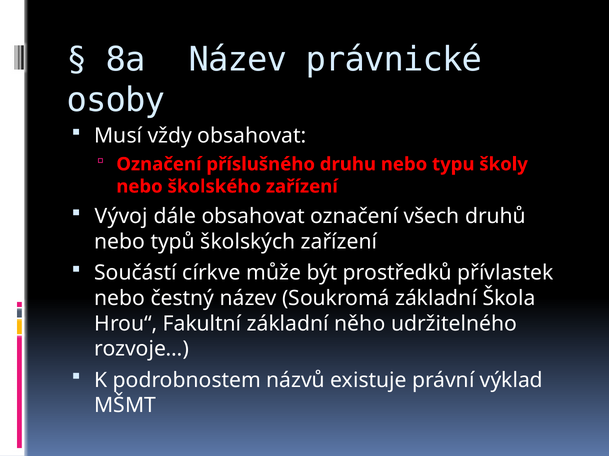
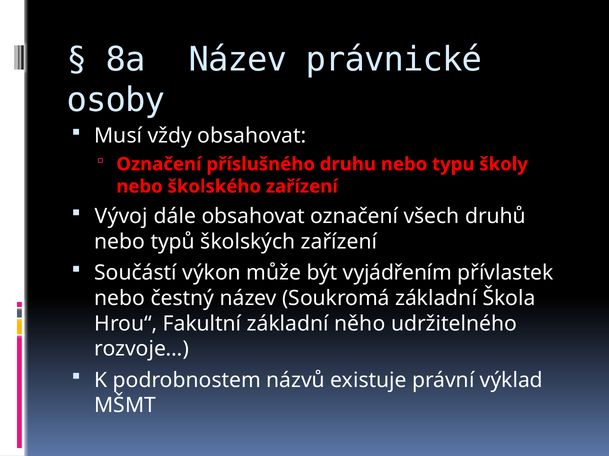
církve: církve -> výkon (212, 273)
prostředků: prostředků -> vyjádřením (398, 273)
